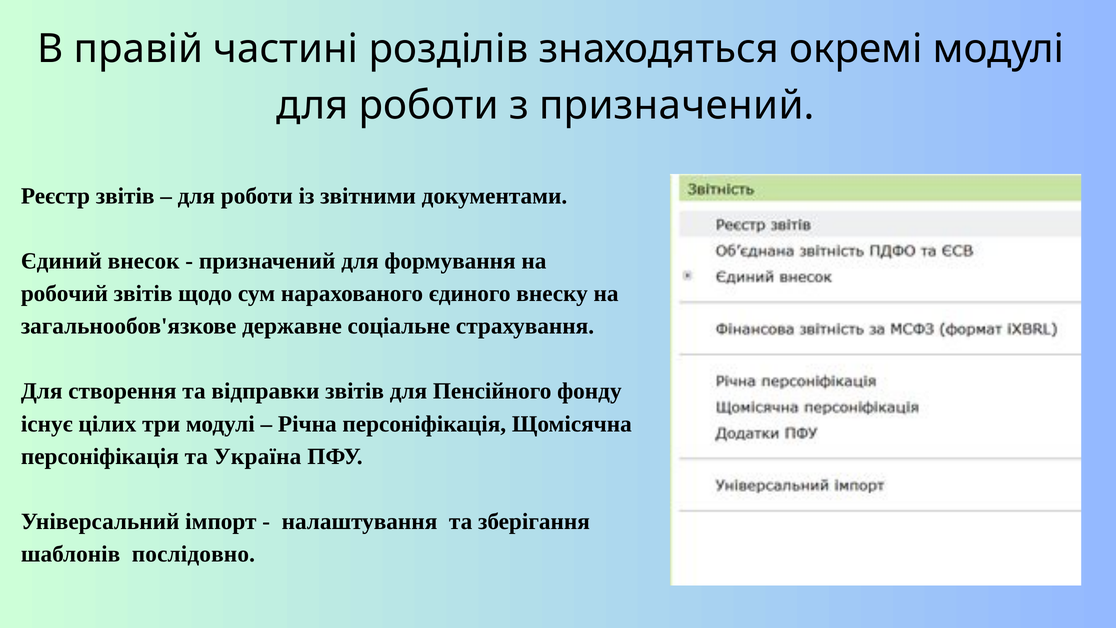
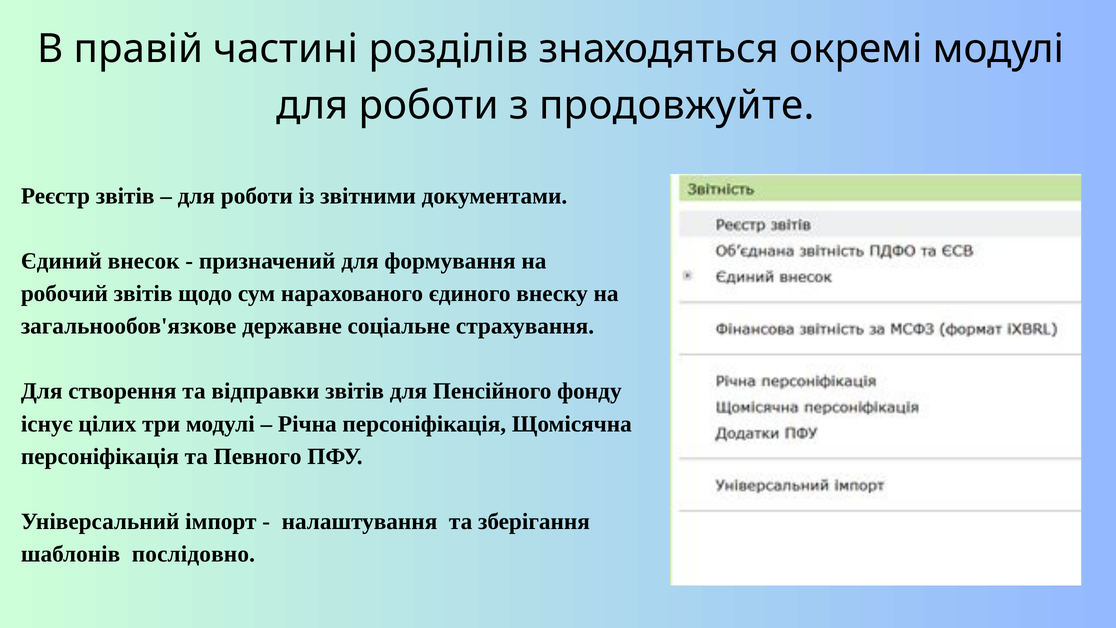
з призначений: призначений -> продовжуйте (677, 105)
Україна: Україна -> Певного (258, 456)
